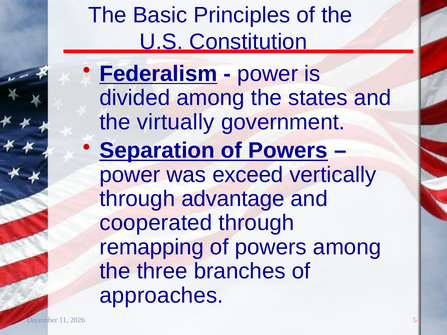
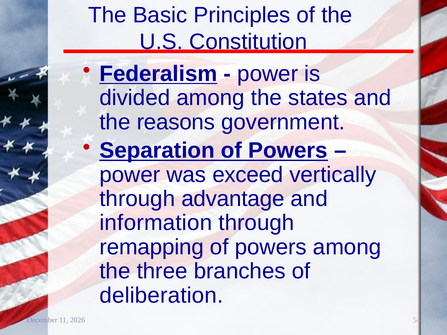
virtually: virtually -> reasons (176, 122)
cooperated: cooperated -> information (156, 223)
approaches: approaches -> deliberation (161, 296)
